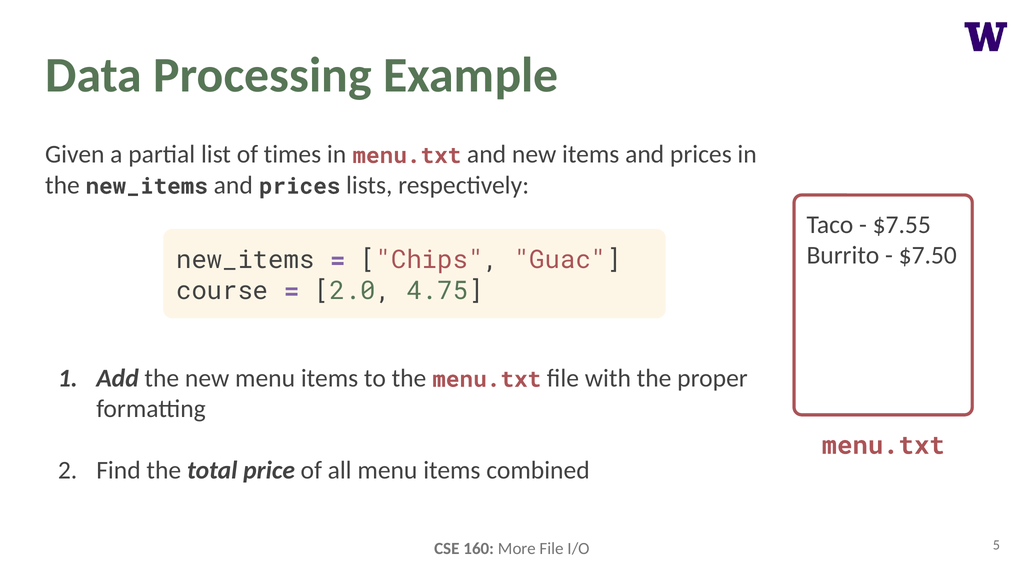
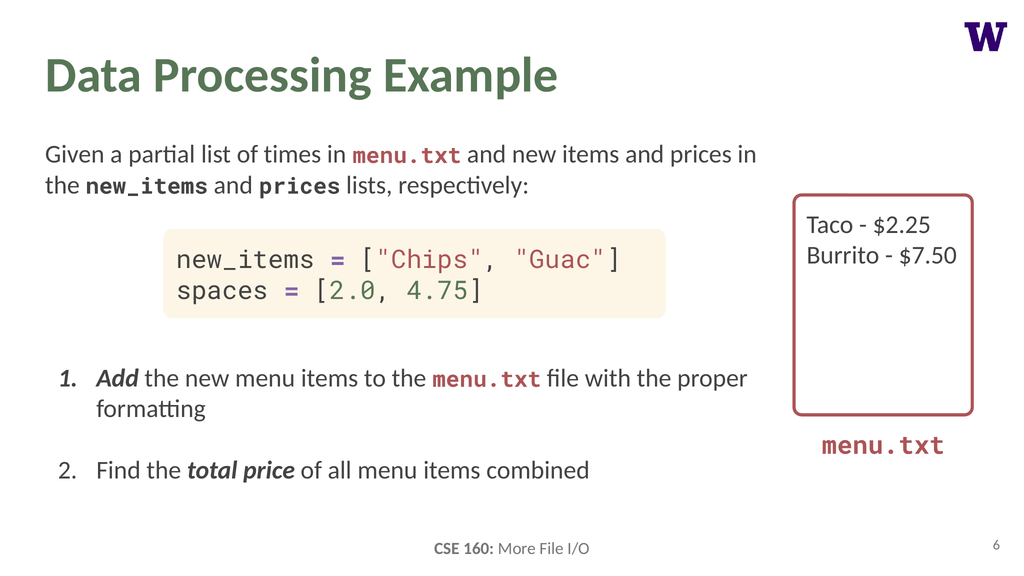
$7.55: $7.55 -> $2.25 (902, 225)
course: course -> spaces (222, 291)
5: 5 -> 6 (996, 545)
